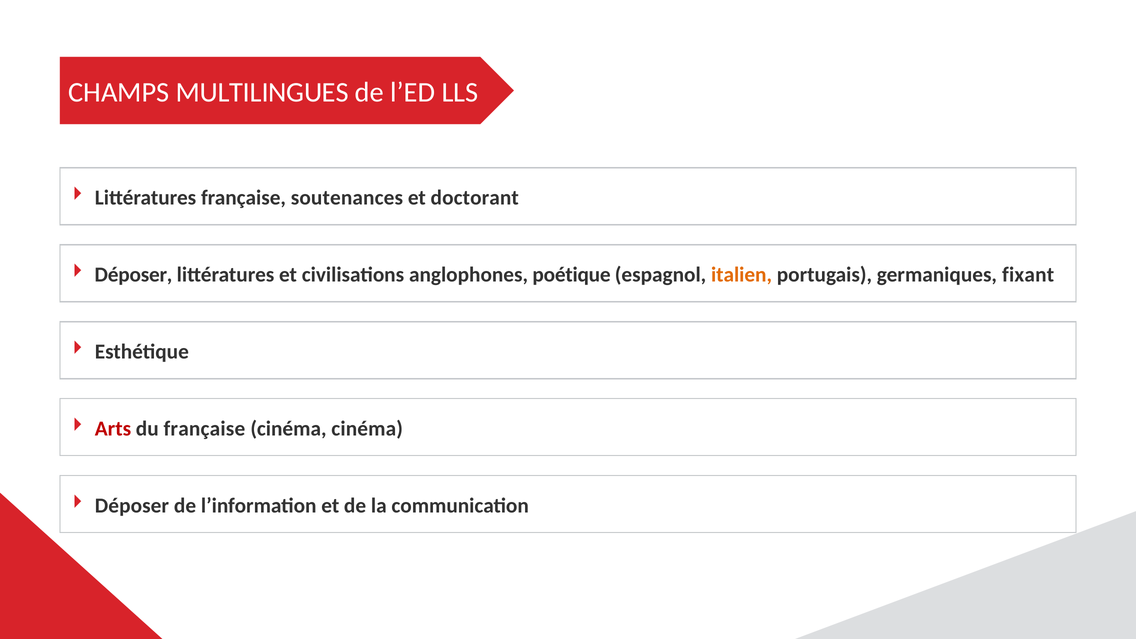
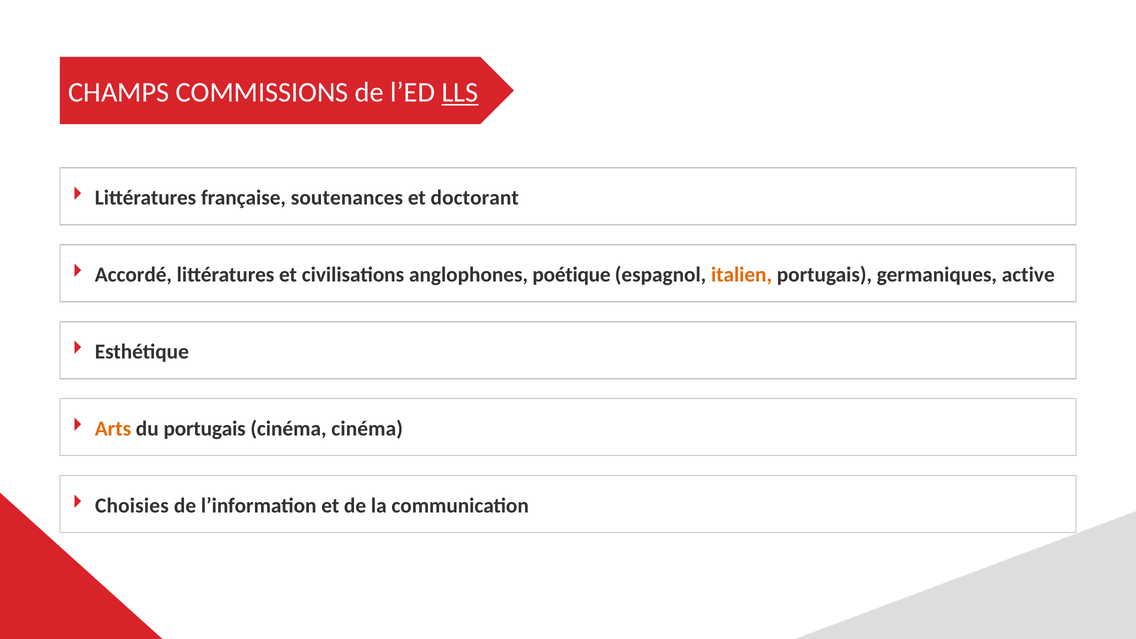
MULTILINGUES: MULTILINGUES -> COMMISSIONS (262, 92)
LLS underline: none -> present (460, 92)
Déposer: Déposer -> Accordé (133, 275)
fixant: fixant -> active (1028, 275)
Arts colour: red -> orange (113, 429)
du française: française -> portugais (205, 429)
Déposer: Déposer -> Choisies (132, 506)
